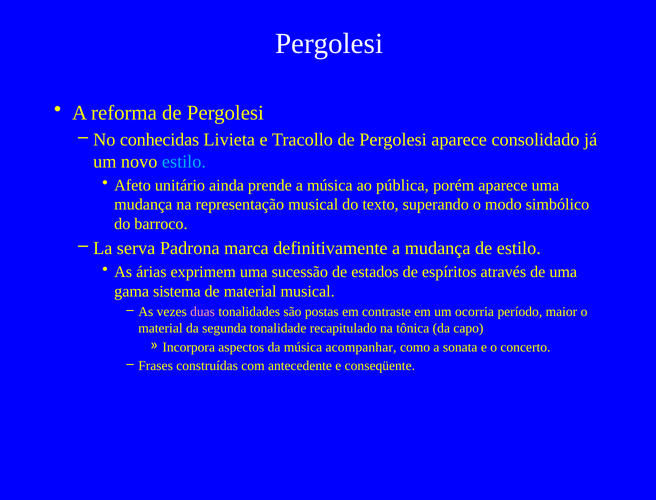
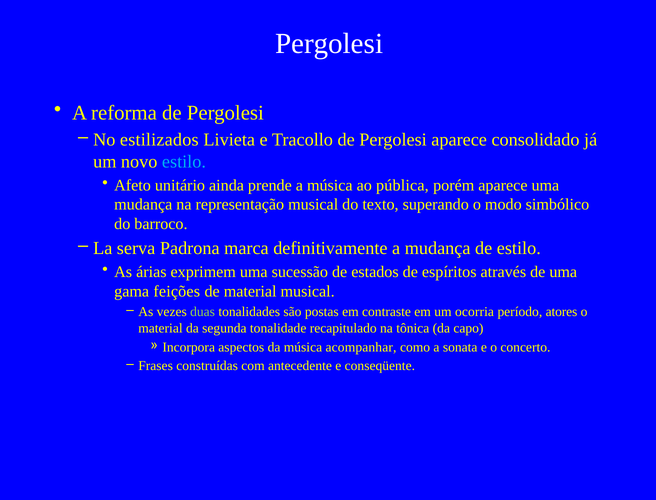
conhecidas: conhecidas -> estilizados (159, 140)
sistema: sistema -> feições (177, 291)
duas colour: pink -> light green (203, 312)
maior: maior -> atores (561, 312)
